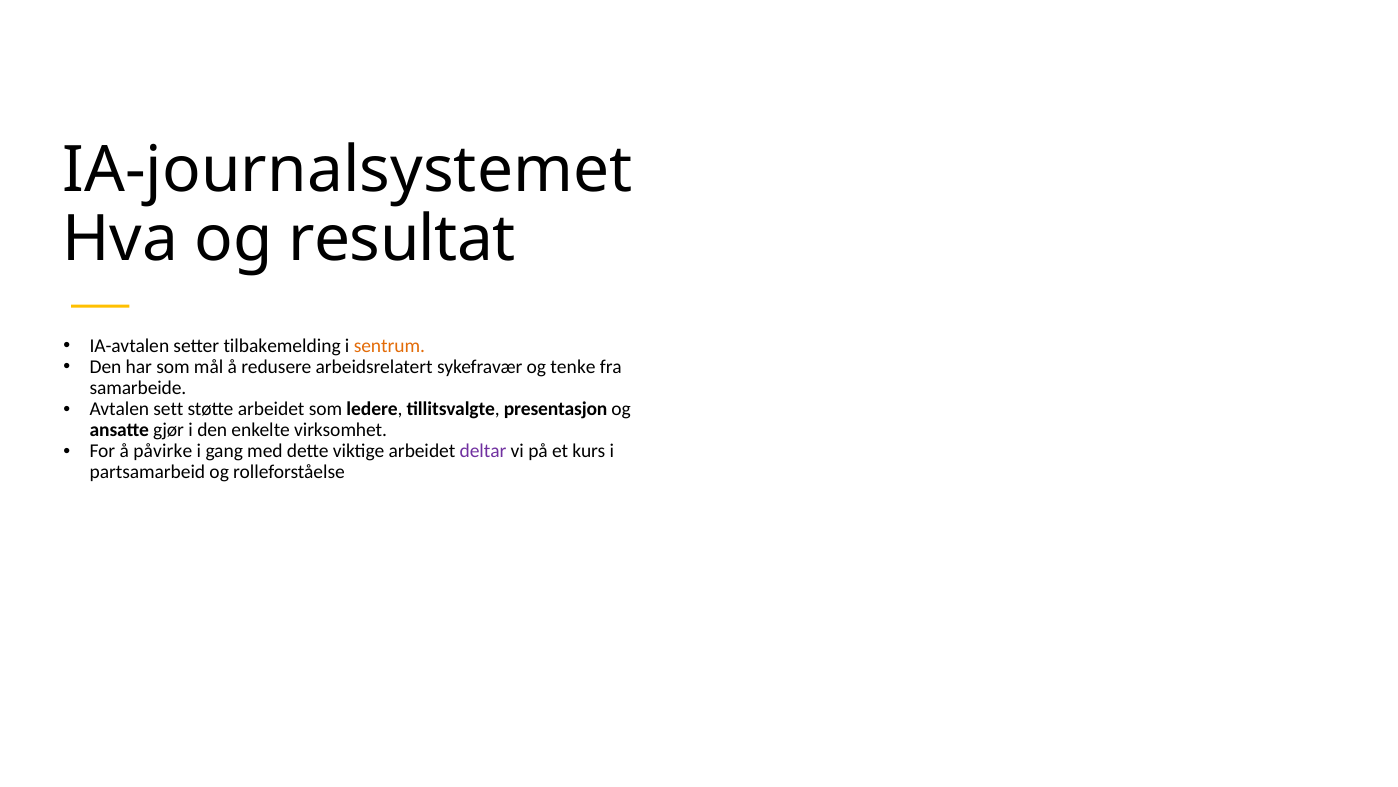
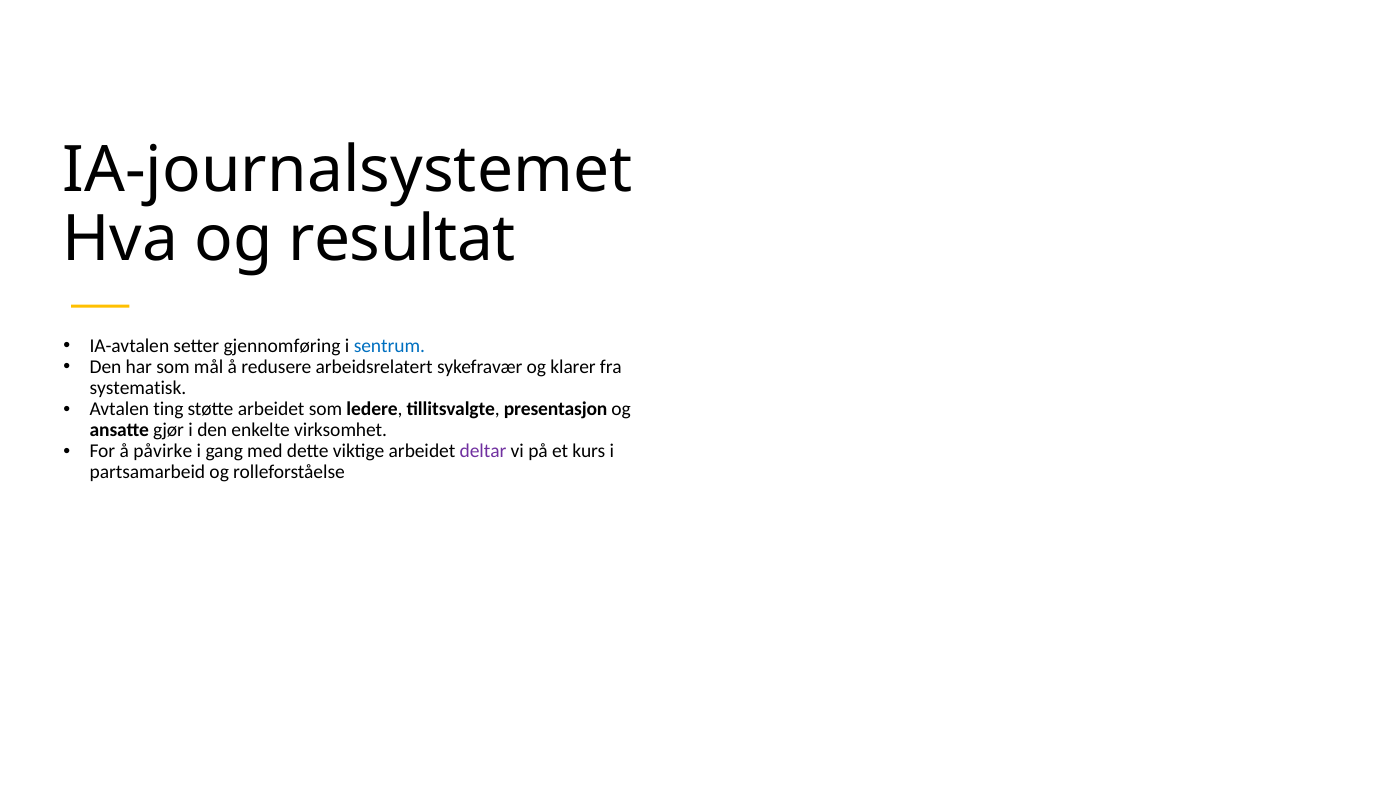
tilbakemelding: tilbakemelding -> gjennomføring (282, 346)
sentrum colour: orange -> blue (389, 346)
tenke: tenke -> klarer (573, 367)
samarbeide: samarbeide -> systematisk (138, 388)
sett: sett -> ting (168, 409)
